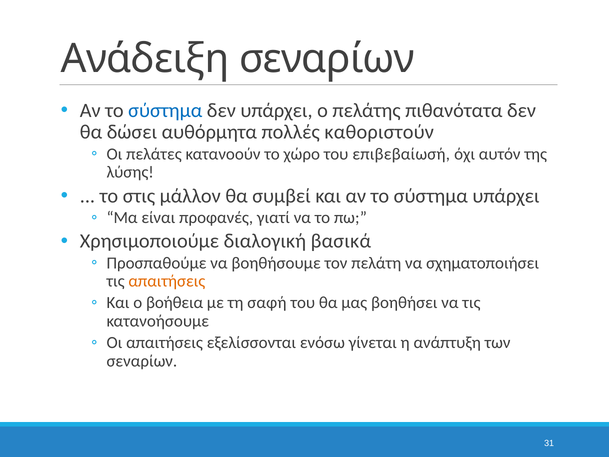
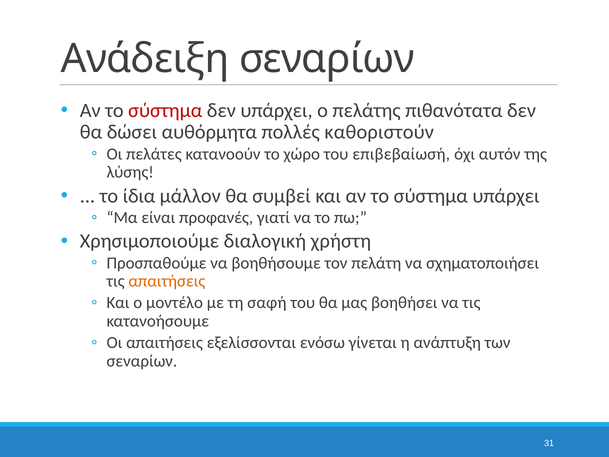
σύστημα colour: blue -> red (165, 110)
στις: στις -> ίδια (139, 196)
βασικά: βασικά -> χρήστη (341, 241)
βοήθεια: βοήθεια -> μοντέλο (175, 303)
